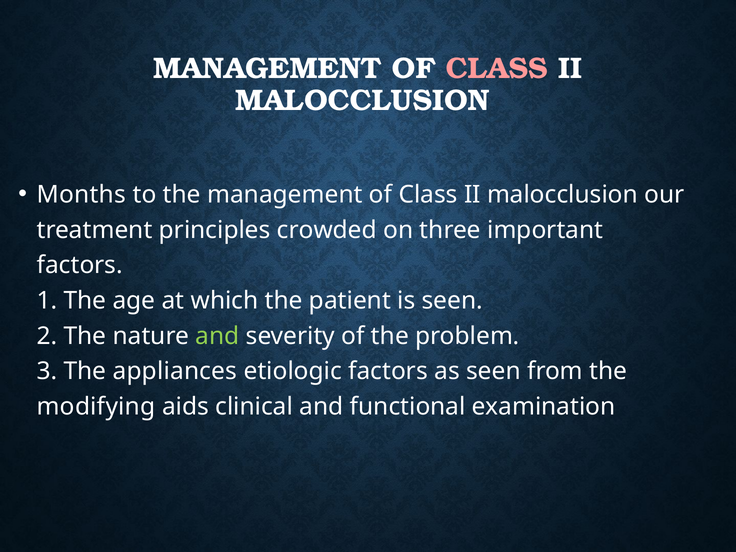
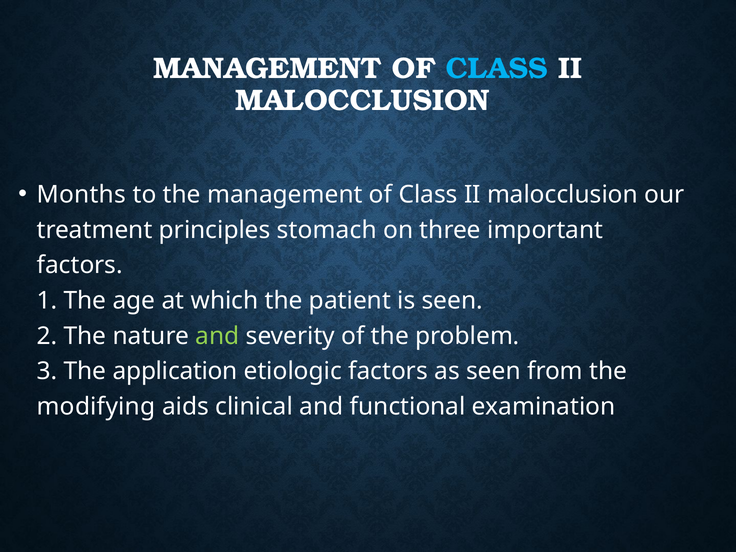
CLASS colour: pink -> light blue (497, 69)
crowded: crowded -> stomach (327, 230)
appliances: appliances -> application (175, 371)
